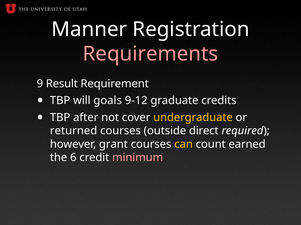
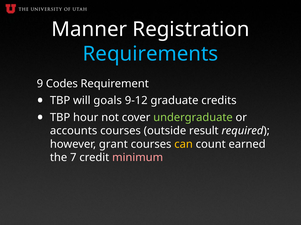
Requirements colour: pink -> light blue (150, 54)
Result: Result -> Codes (62, 84)
after: after -> hour (86, 118)
undergraduate colour: yellow -> light green (193, 118)
returned: returned -> accounts (74, 131)
direct: direct -> result (204, 131)
6: 6 -> 7 (73, 158)
